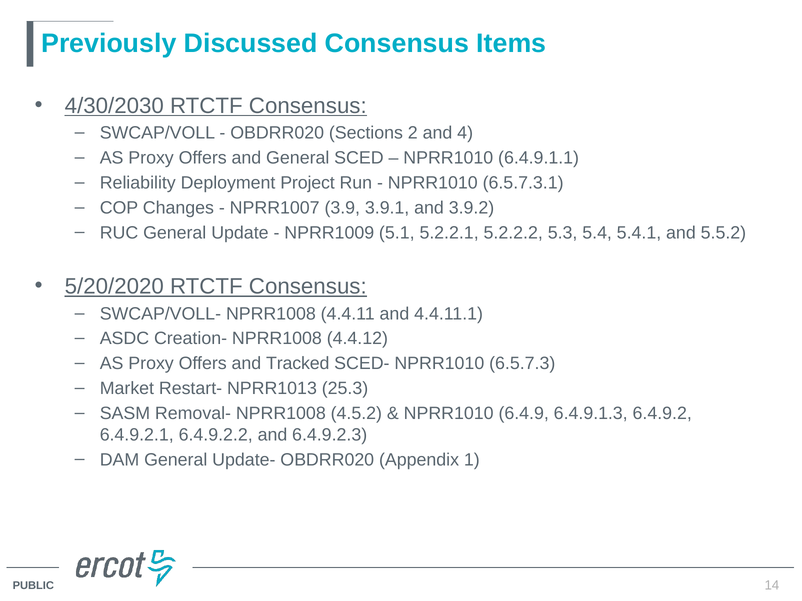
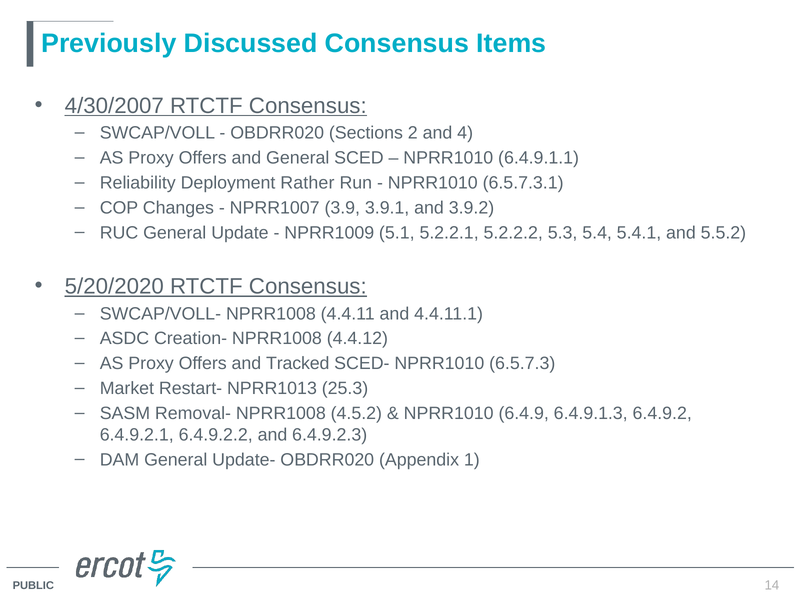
4/30/2030: 4/30/2030 -> 4/30/2007 (114, 106)
Project: Project -> Rather (307, 183)
